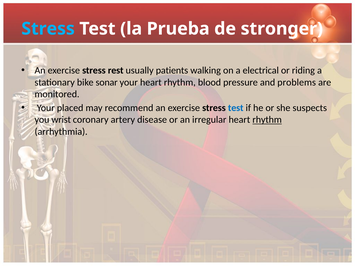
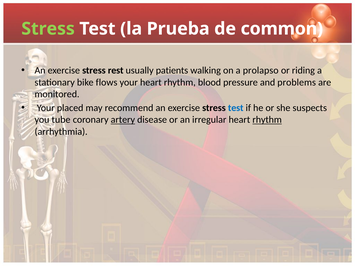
Stress colour: light blue -> light green (48, 29)
stronger: stronger -> common (282, 29)
electrical: electrical -> prolapso (261, 71)
sonar: sonar -> flows (107, 82)
wrist: wrist -> tube (61, 120)
artery underline: none -> present (123, 120)
